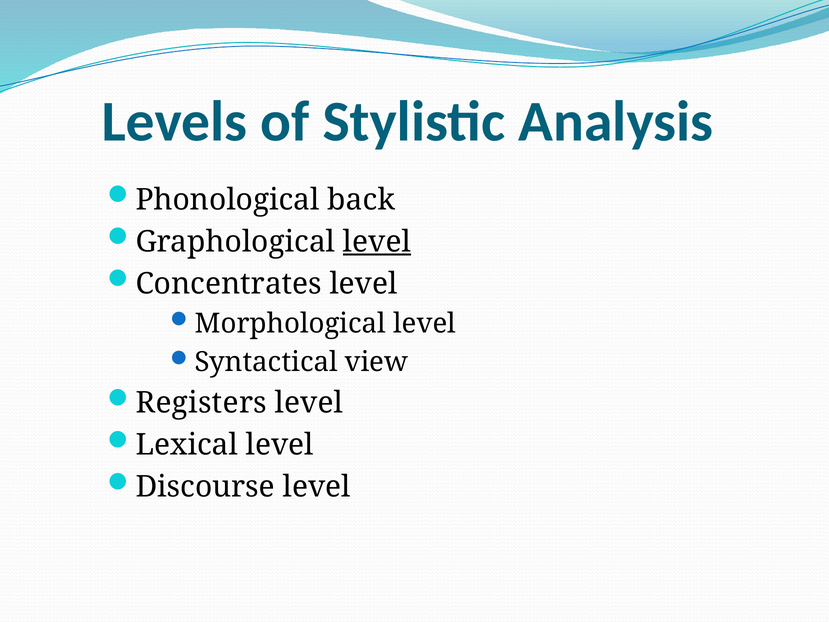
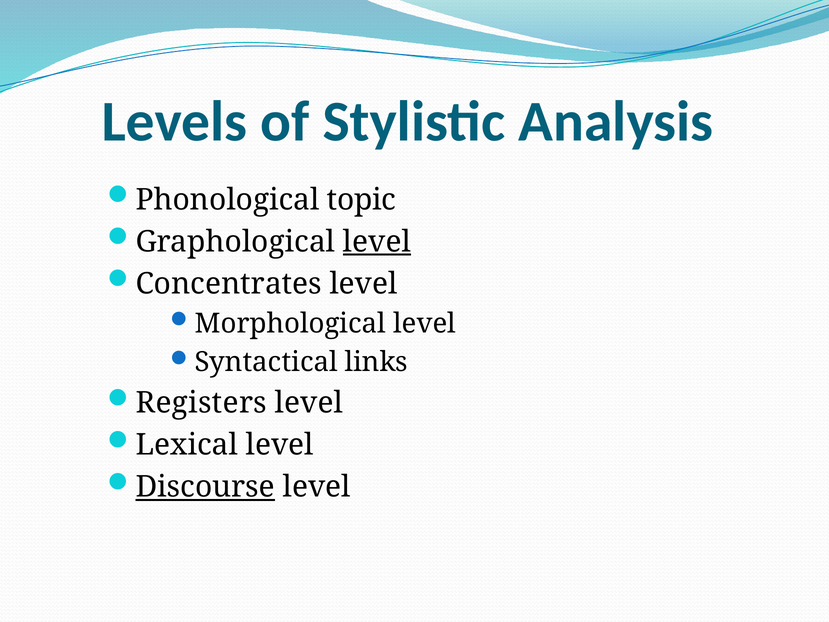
back: back -> topic (362, 200)
view: view -> links (376, 362)
Discourse underline: none -> present (205, 487)
